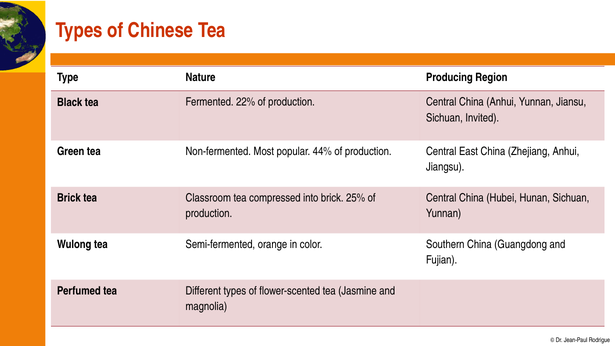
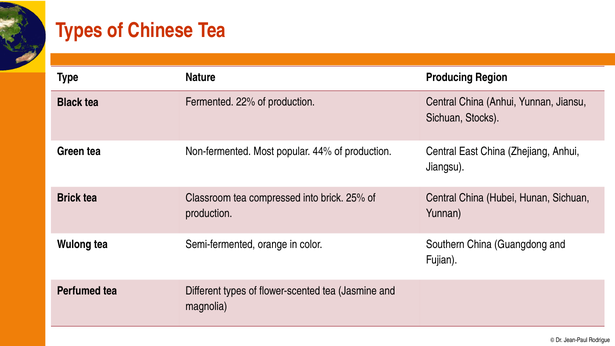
Invited: Invited -> Stocks (482, 118)
